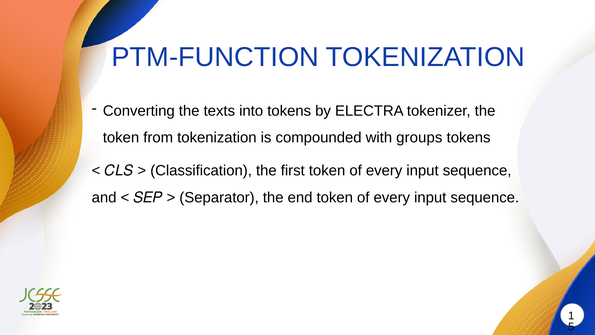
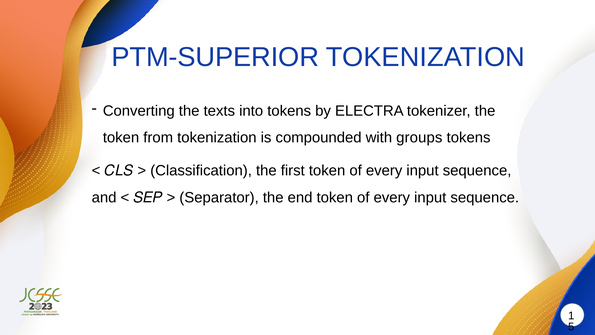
PTM-FUNCTION: PTM-FUNCTION -> PTM-SUPERIOR (215, 57)
